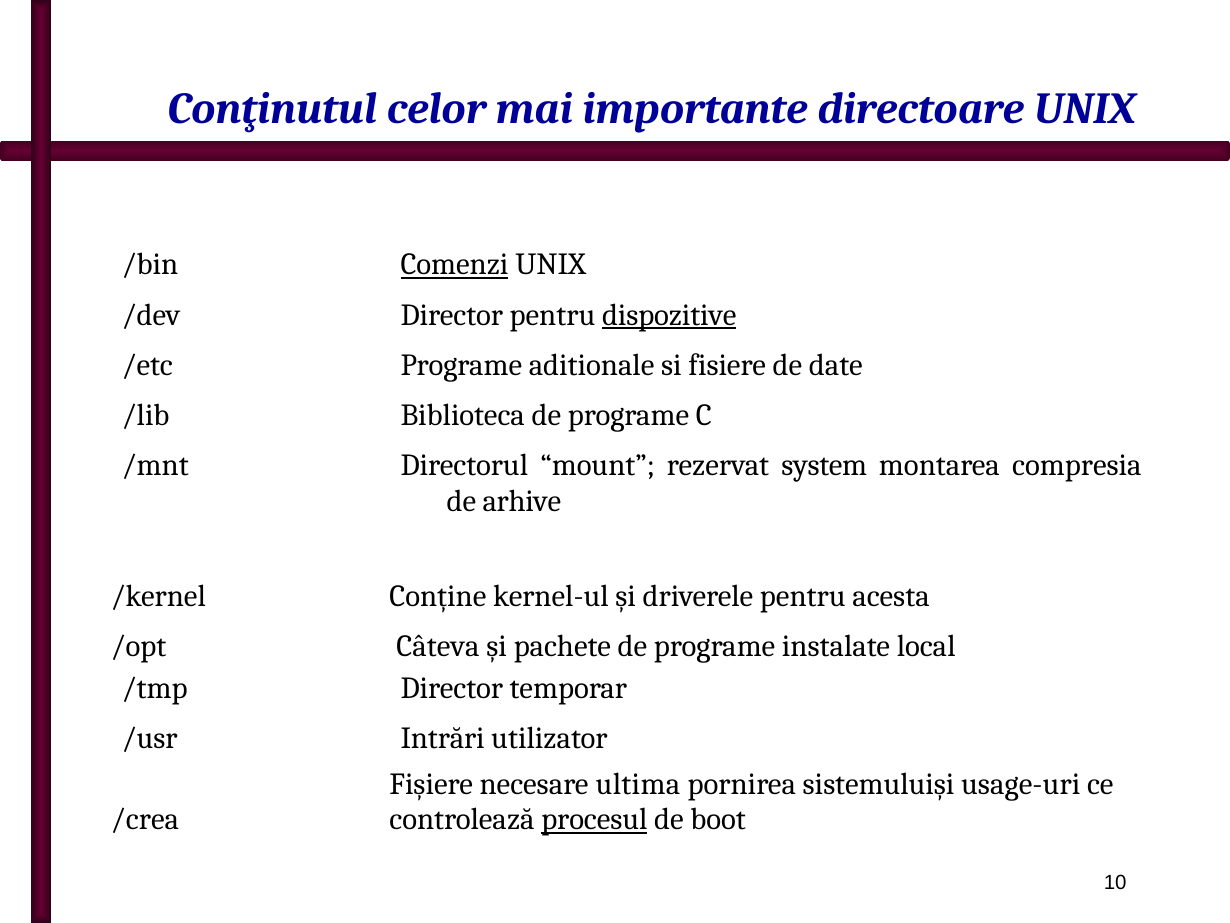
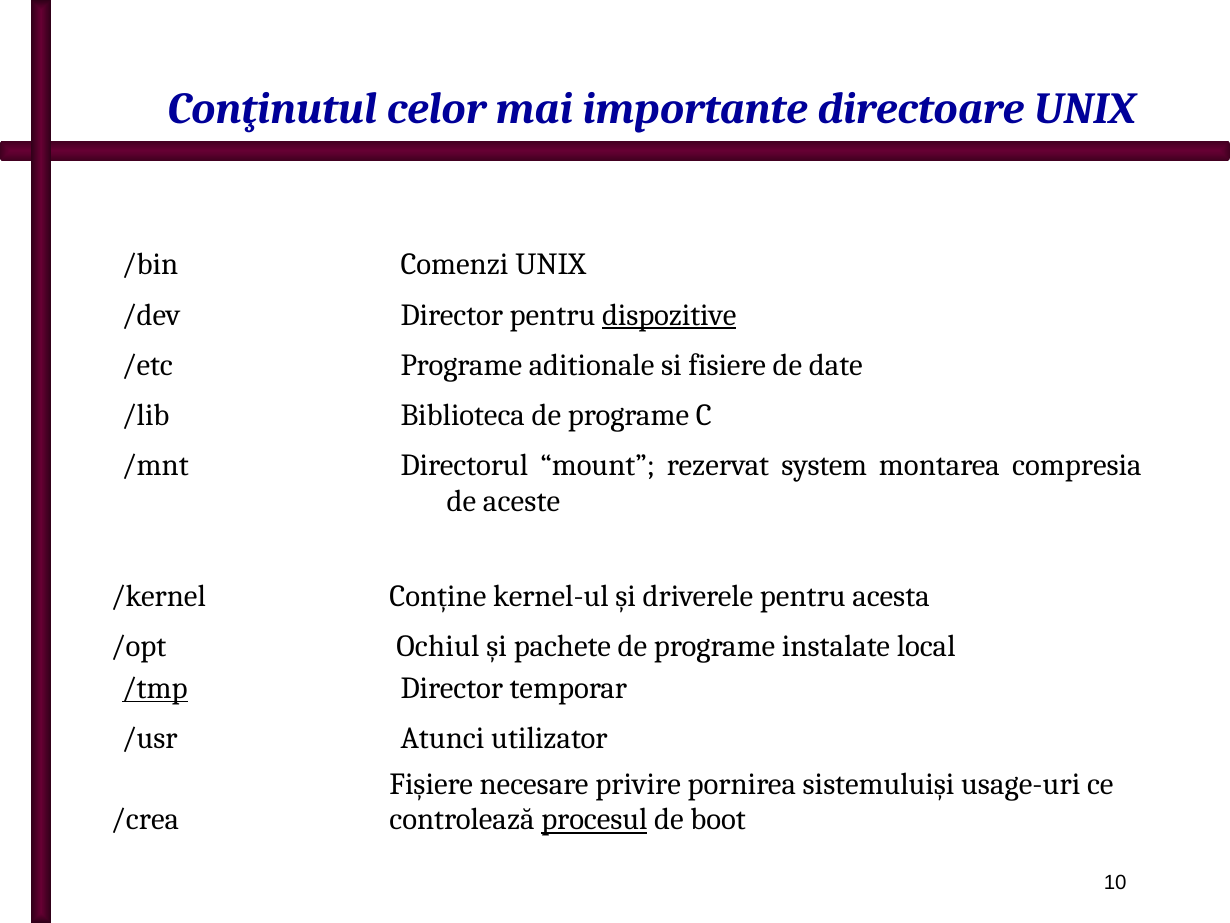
Comenzi underline: present -> none (454, 265)
arhive: arhive -> aceste (522, 501)
Câteva: Câteva -> Ochiul (438, 646)
/tmp underline: none -> present (155, 688)
Intrări: Intrări -> Atunci (443, 738)
ultima: ultima -> privire (638, 784)
